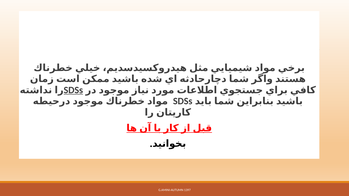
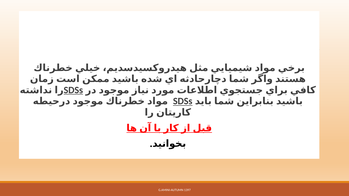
SDSs underline: none -> present (183, 101)
